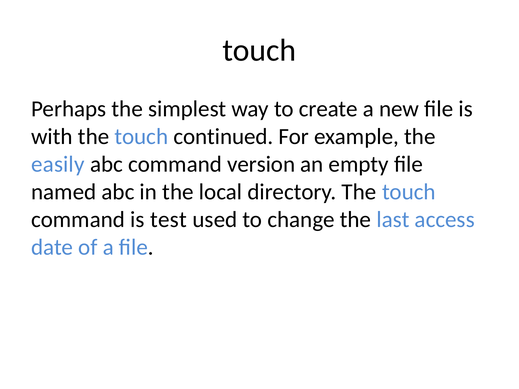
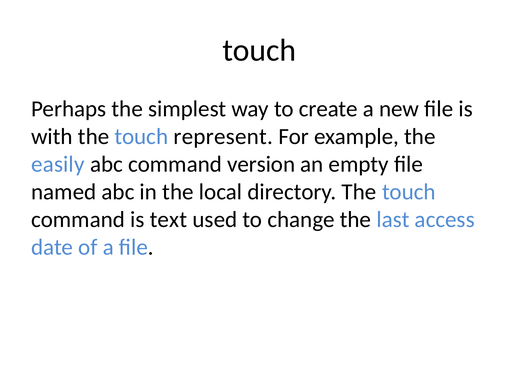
continued: continued -> represent (223, 137)
test: test -> text (168, 220)
